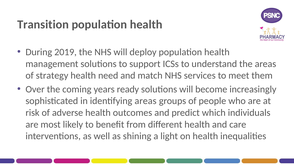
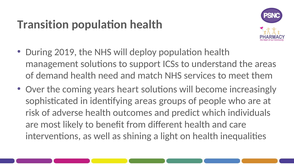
strategy: strategy -> demand (52, 76)
ready: ready -> heart (128, 89)
